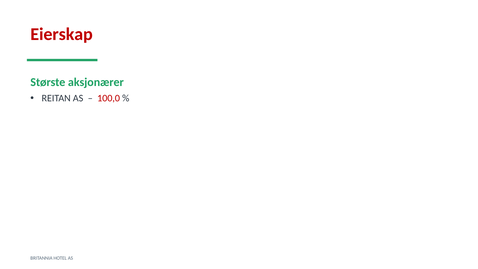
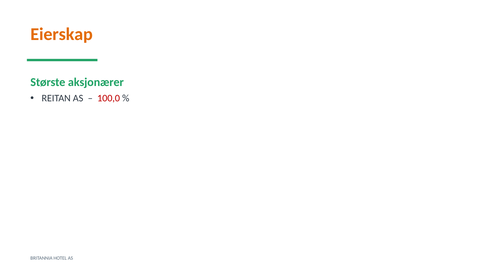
Eierskap colour: red -> orange (62, 34)
